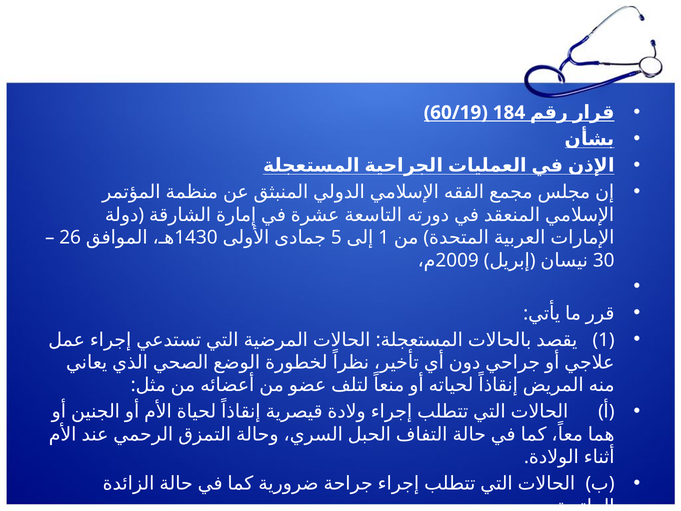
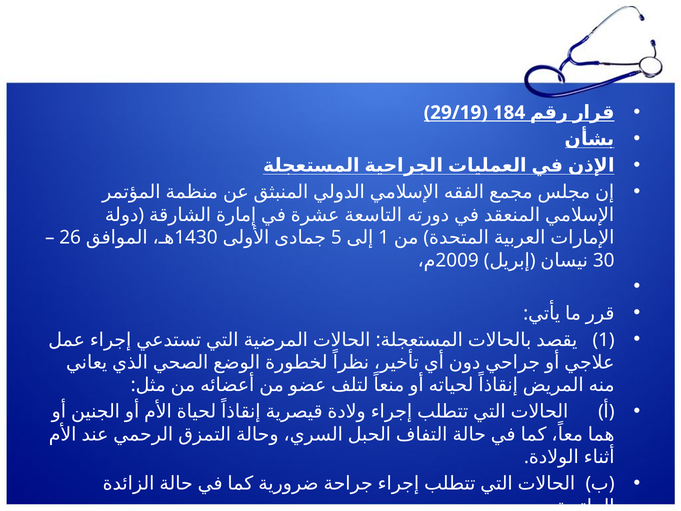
60/19: 60/19 -> 29/19 (456, 113)
